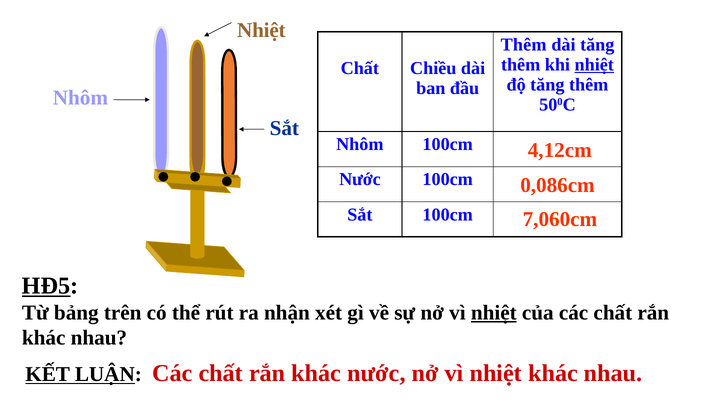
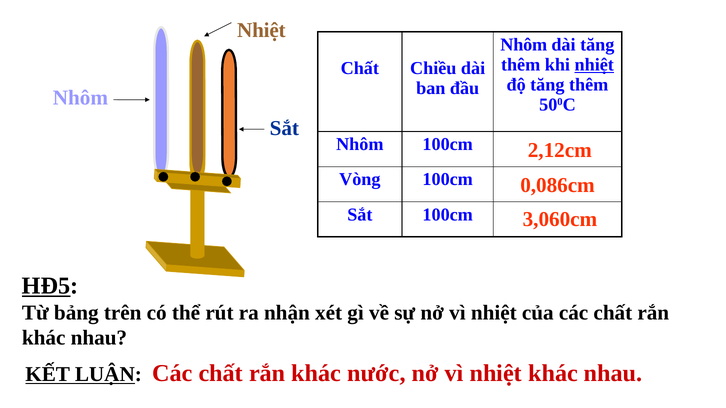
Thêm: Thêm -> Nhôm (524, 45)
4,12cm: 4,12cm -> 2,12cm (560, 150)
Nước: Nước -> Vòng (360, 180)
7,060cm: 7,060cm -> 3,060cm (560, 220)
nhiệt underline: present -> none (494, 313)
